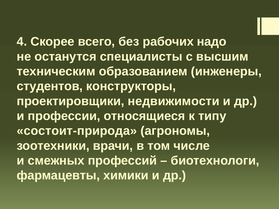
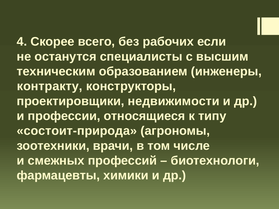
надо: надо -> если (212, 42)
студентов: студентов -> контракту (50, 86)
